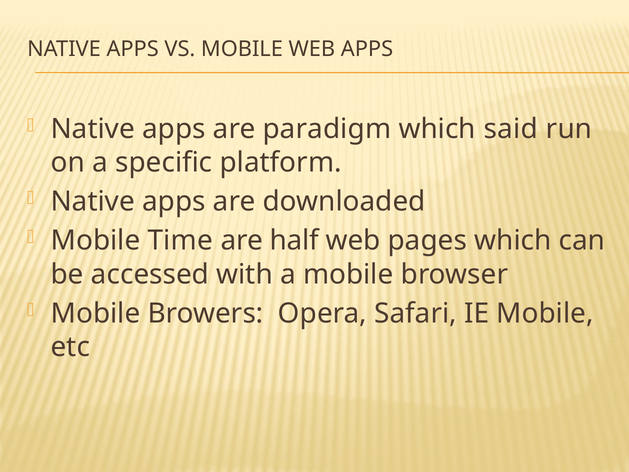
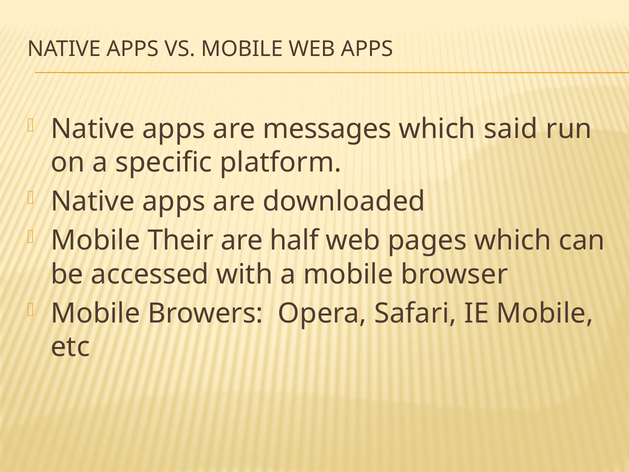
paradigm: paradigm -> messages (327, 129)
Time: Time -> Their (181, 241)
